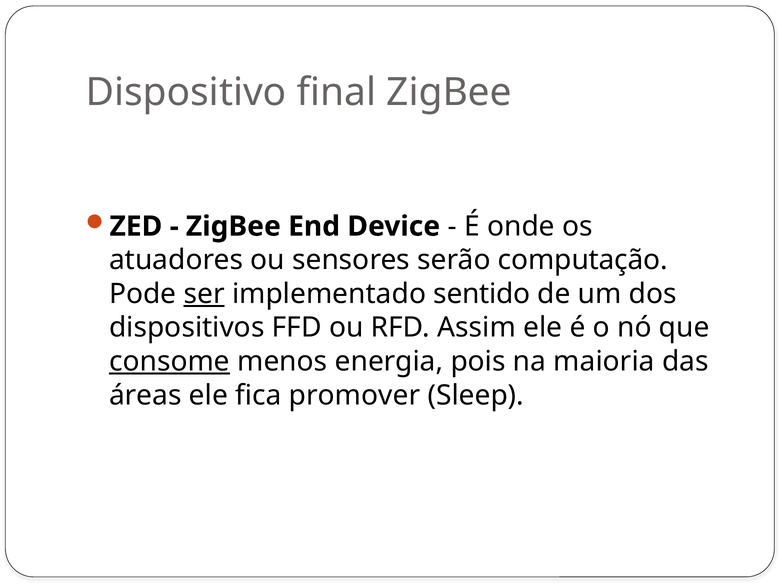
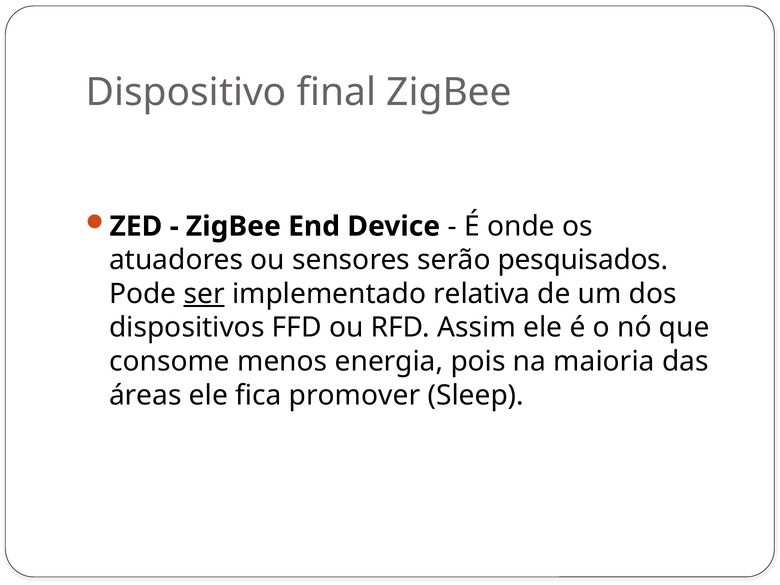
computação: computação -> pesquisados (583, 260)
sentido: sentido -> relativa (482, 294)
consome underline: present -> none (169, 361)
